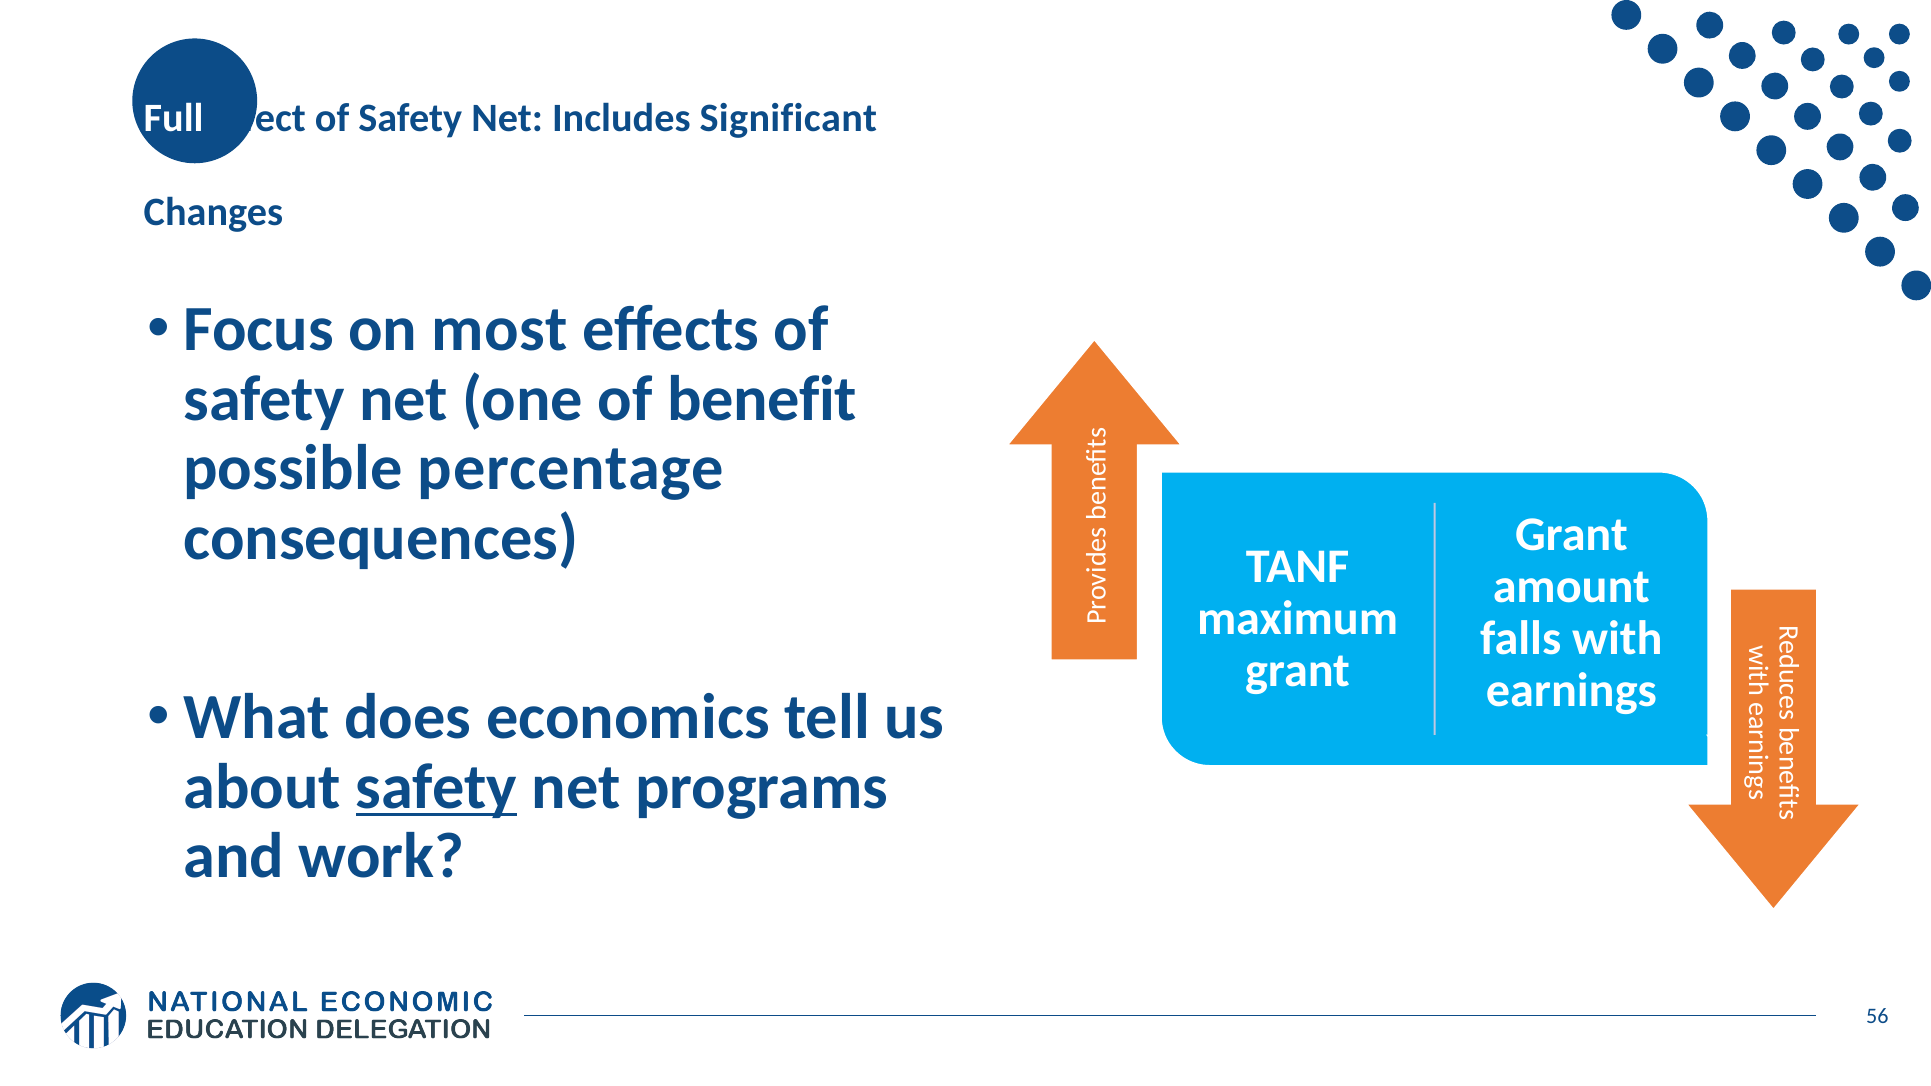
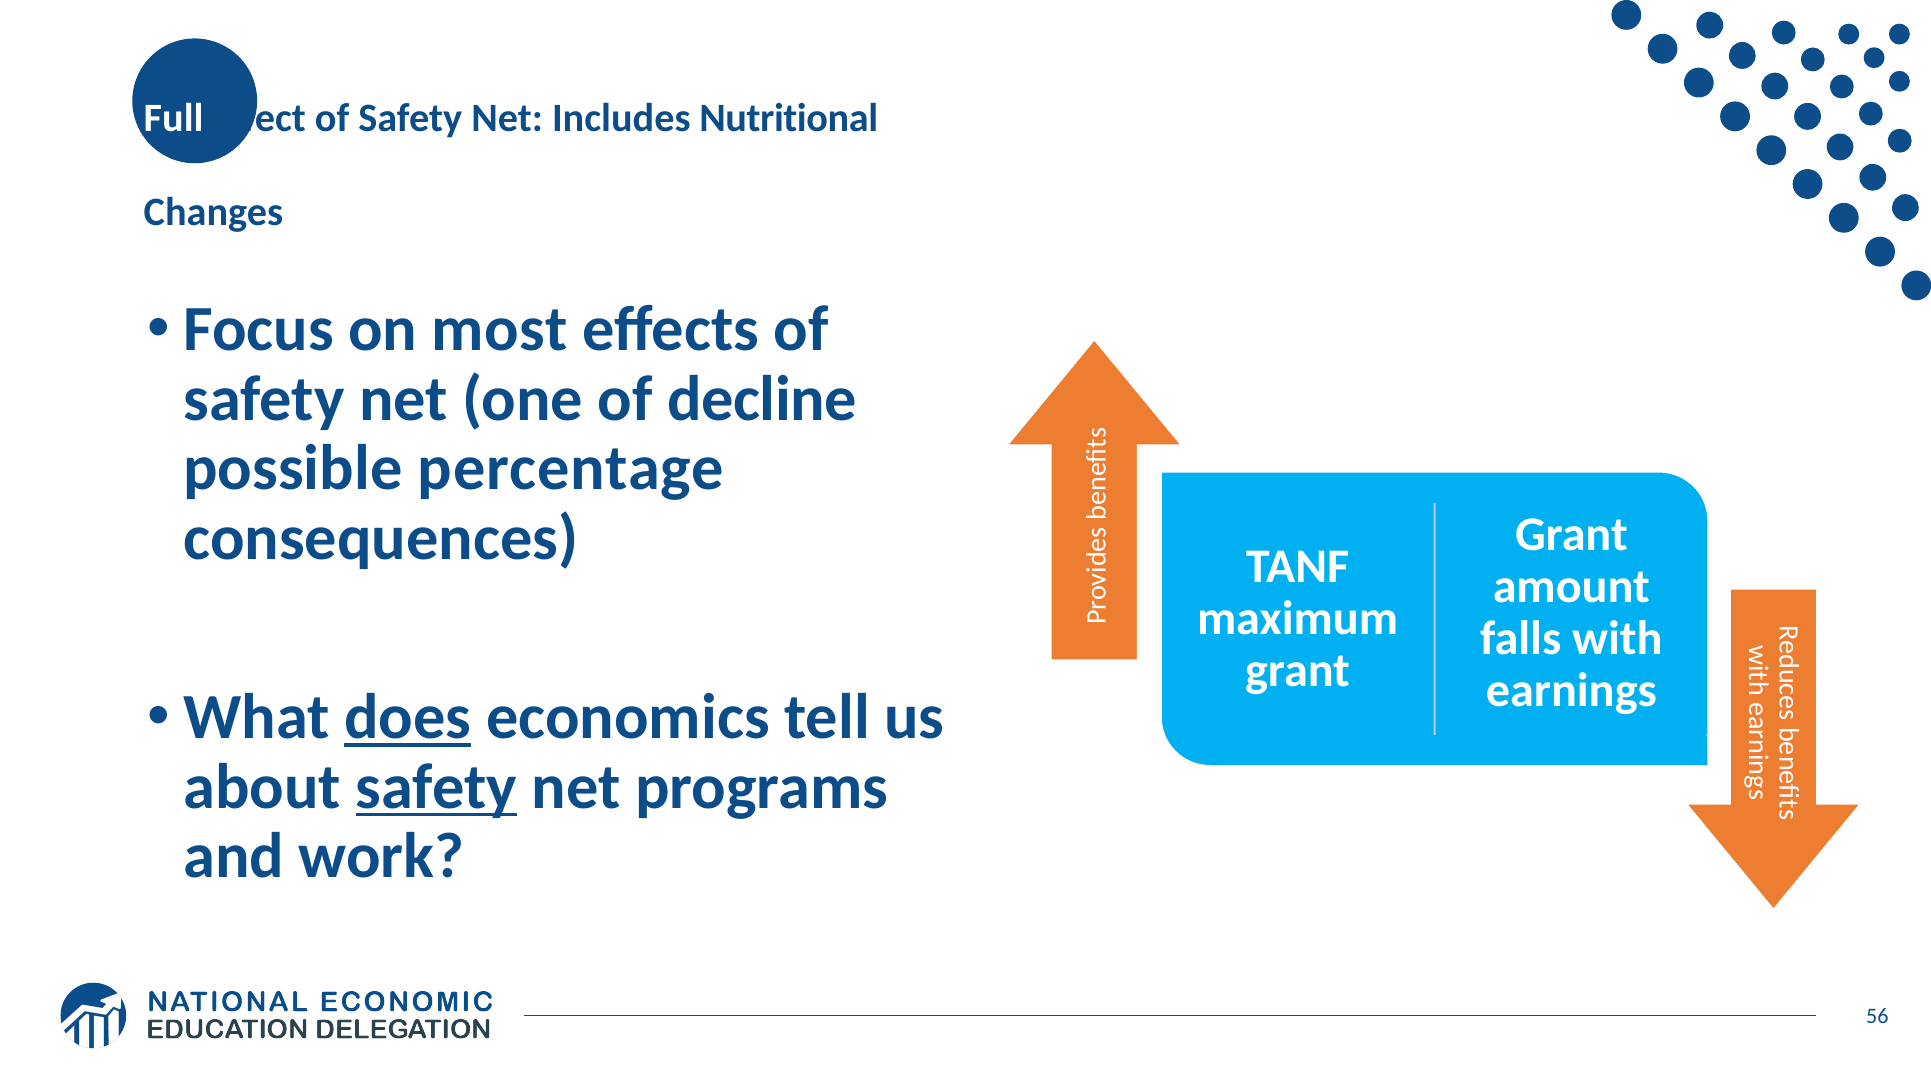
Significant: Significant -> Nutritional (789, 118)
benefit: benefit -> decline (762, 399)
does underline: none -> present (408, 717)
